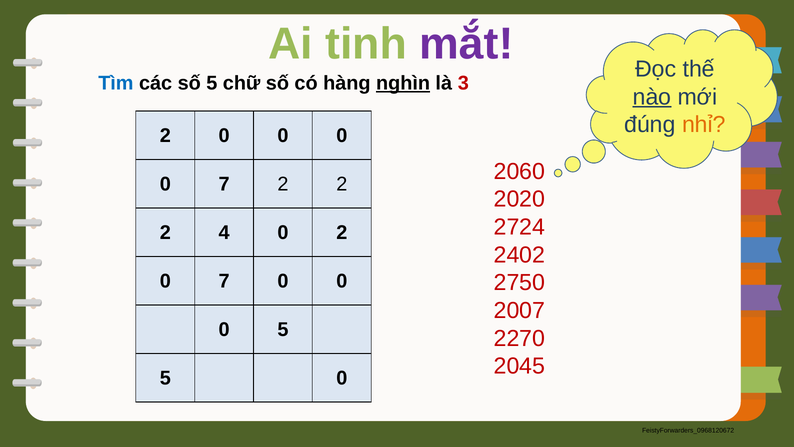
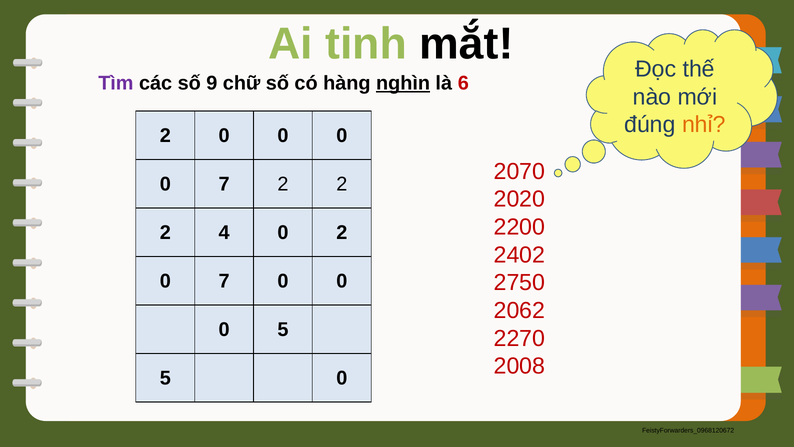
mắt colour: purple -> black (466, 44)
Tìm colour: blue -> purple (116, 83)
số 5: 5 -> 9 (212, 83)
3: 3 -> 6 (463, 83)
nào underline: present -> none (652, 97)
2060: 2060 -> 2070 (520, 171)
2724: 2724 -> 2200 (520, 227)
2007: 2007 -> 2062 (520, 310)
2045: 2045 -> 2008 (520, 366)
